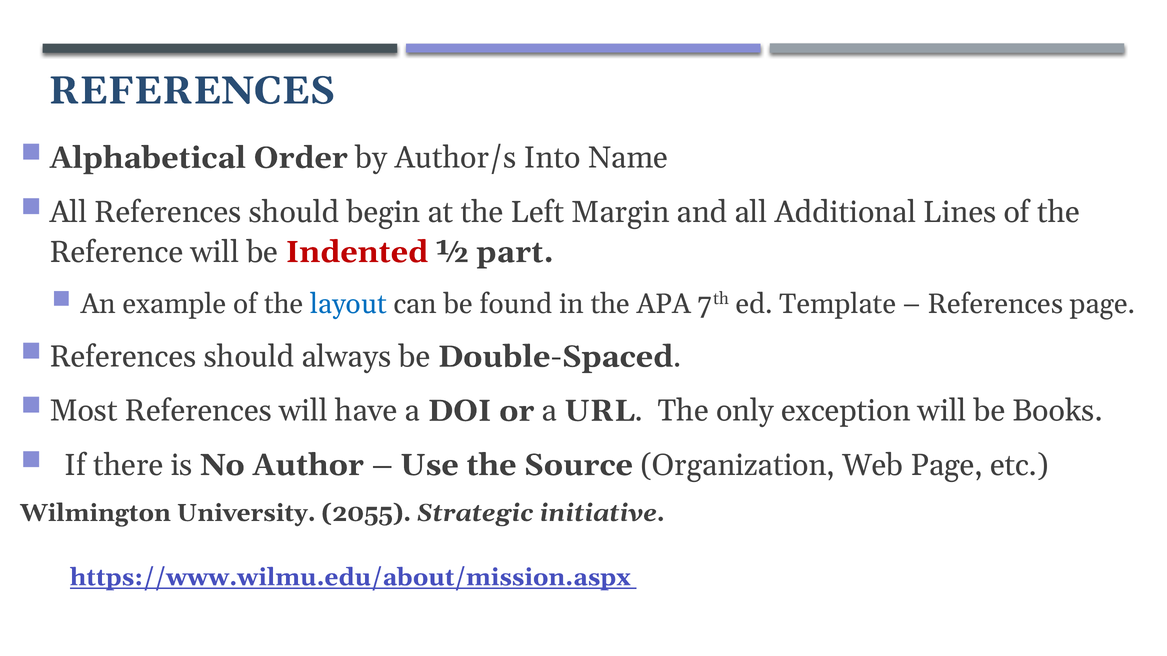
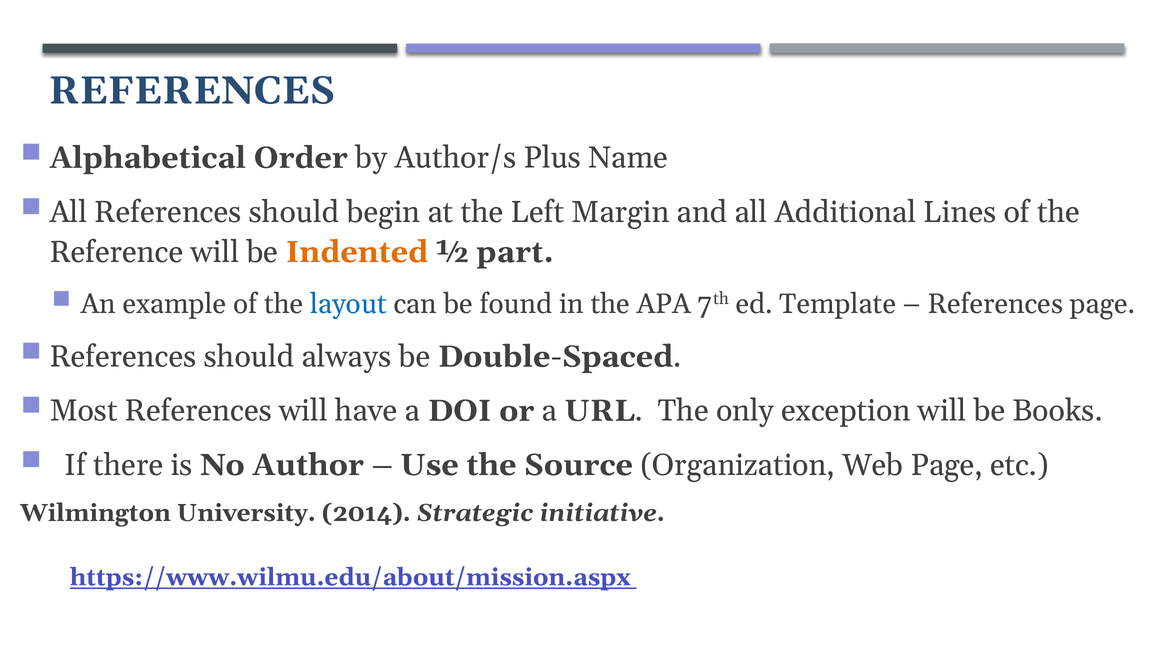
Into: Into -> Plus (552, 158)
Indented colour: red -> orange (357, 252)
2055: 2055 -> 2014 (366, 513)
